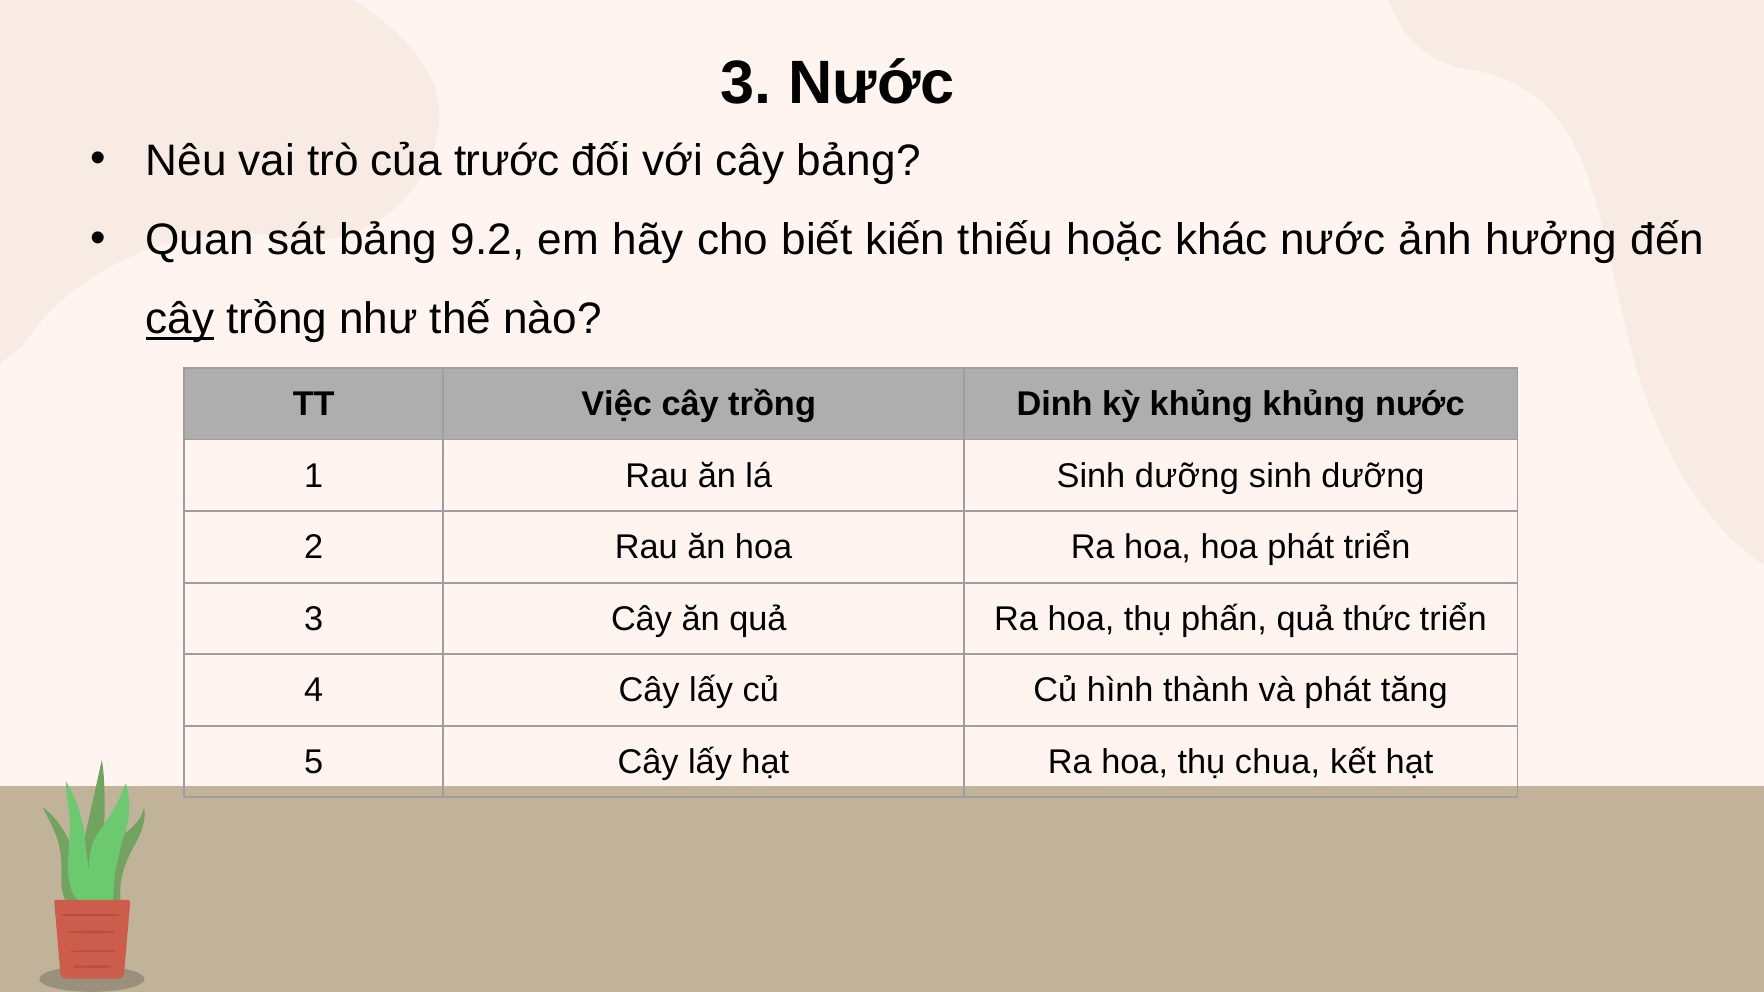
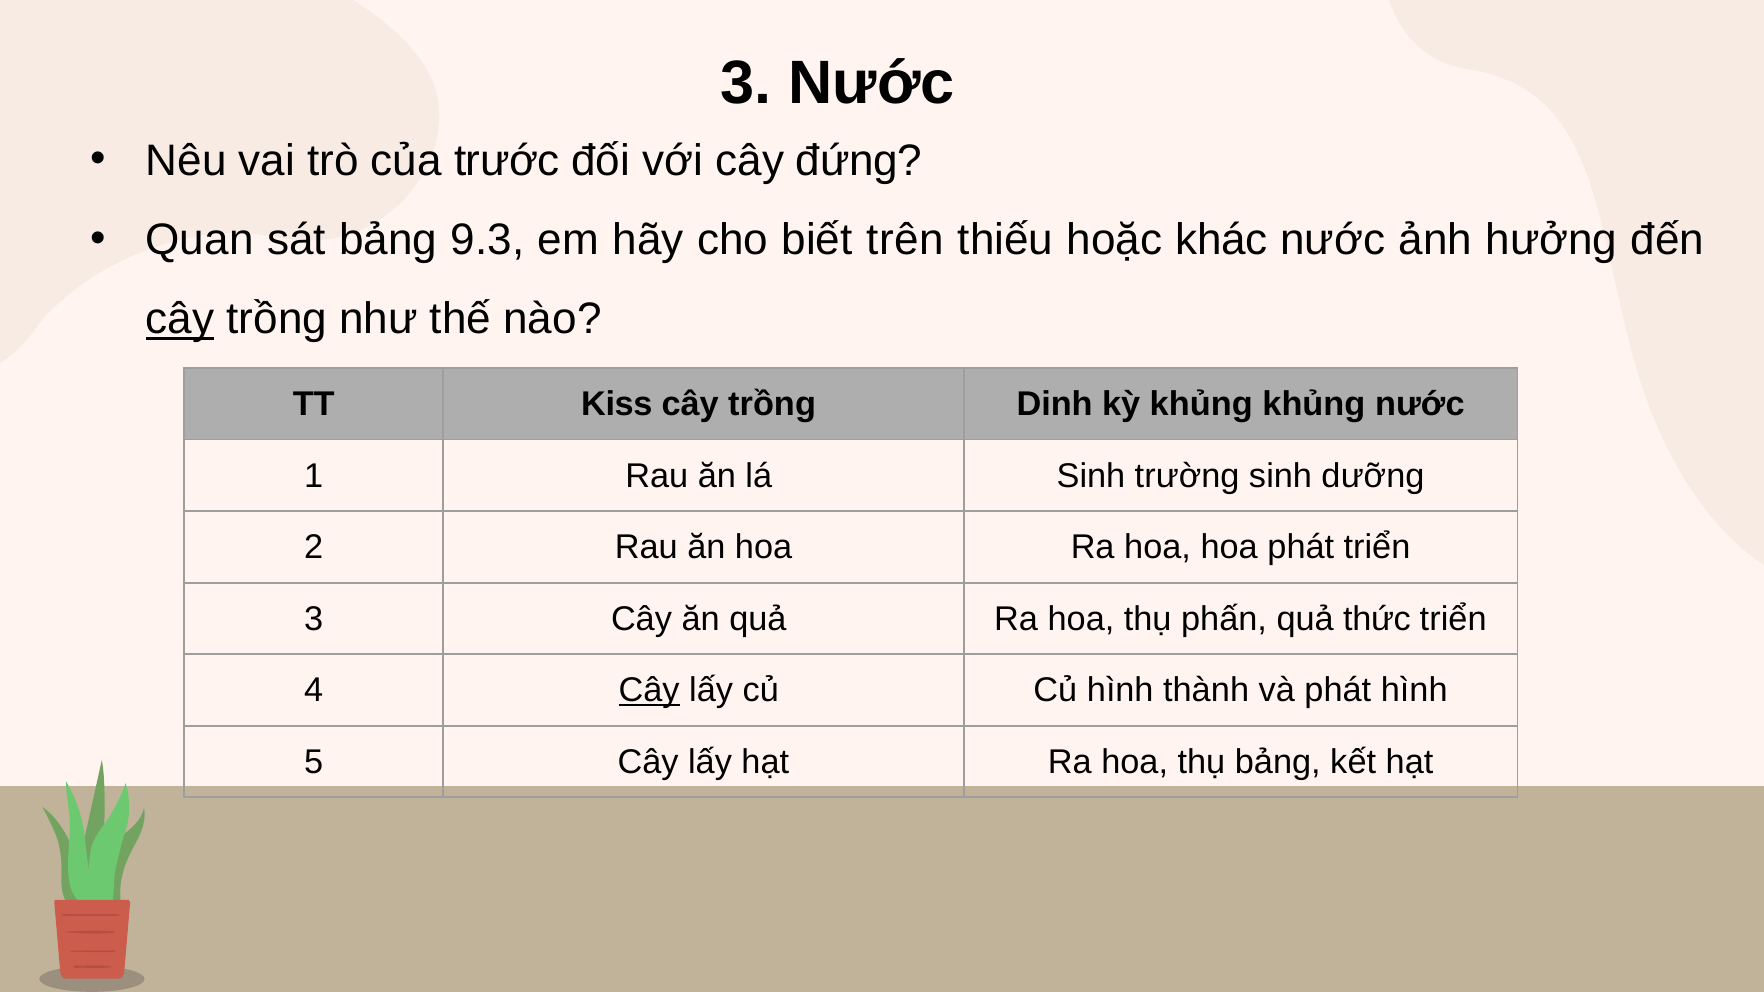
cây bảng: bảng -> đứng (859, 161)
9.2: 9.2 -> 9.3 (488, 240)
kiến: kiến -> trên (905, 240)
Việc: Việc -> Kiss (617, 405)
lá Sinh dưỡng: dưỡng -> trường (1187, 476)
Cây underline: none -> present (649, 691)
phát tăng: tăng -> hình (1414, 691)
thụ chua: chua -> bảng (1278, 762)
